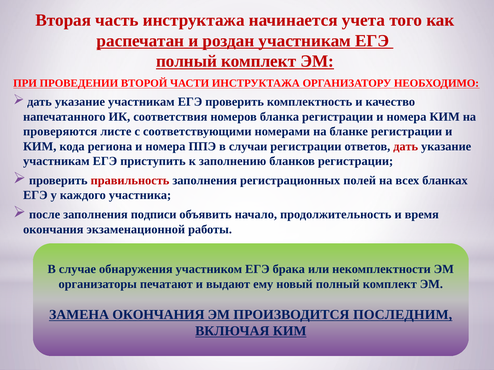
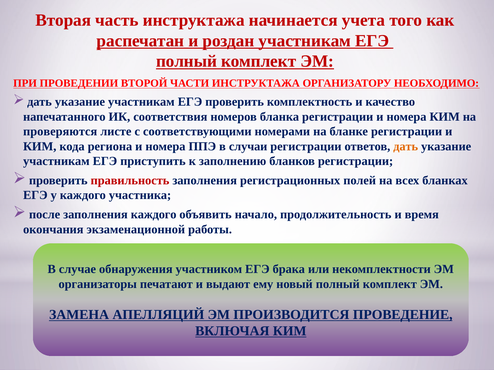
дать colour: red -> orange (406, 147)
заполнения подписи: подписи -> каждого (154, 215)
ЗАМЕНА ОКОНЧАНИЯ: ОКОНЧАНИЯ -> АПЕЛЛЯЦИЙ (158, 315)
ПОСЛЕДНИМ: ПОСЛЕДНИМ -> ПРОВЕДЕНИЕ (403, 315)
